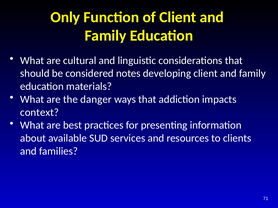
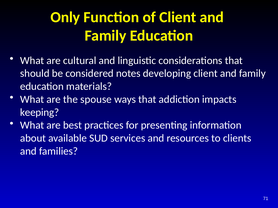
danger: danger -> spouse (96, 100)
context: context -> keeping (40, 113)
